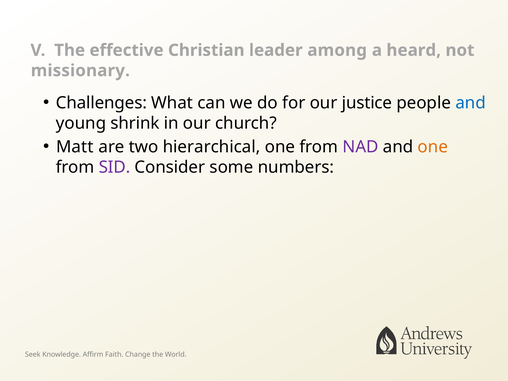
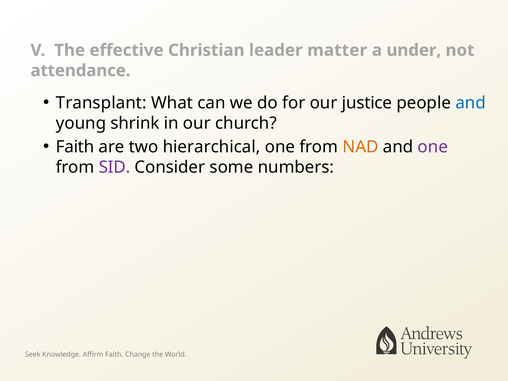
among: among -> matter (337, 50)
heard: heard -> under (414, 50)
missionary: missionary -> attendance (80, 71)
Challenges: Challenges -> Transplant (101, 103)
Matt: Matt -> Faith (75, 147)
NAD colour: purple -> orange (360, 147)
one colour: orange -> purple (433, 147)
